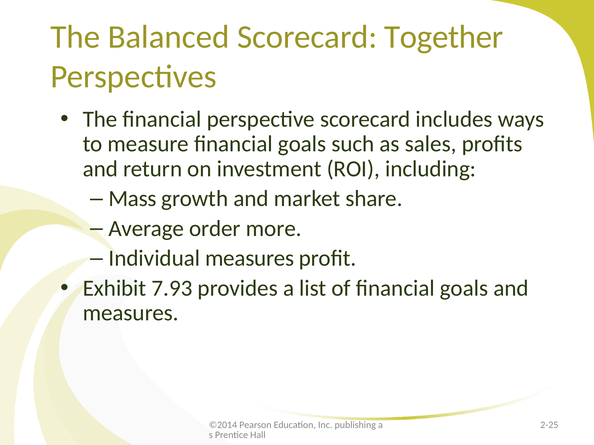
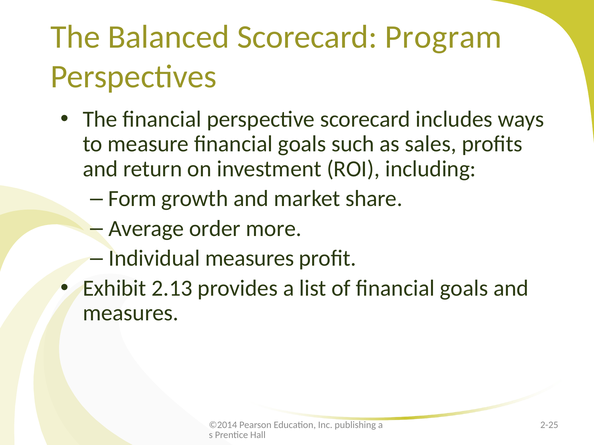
Together: Together -> Program (443, 37)
Mass: Mass -> Form (132, 199)
7.93: 7.93 -> 2.13 (172, 288)
